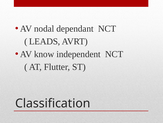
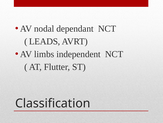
know: know -> limbs (44, 54)
